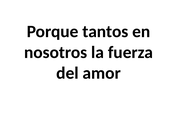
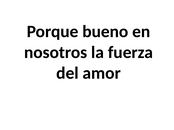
tantos: tantos -> bueno (105, 32)
